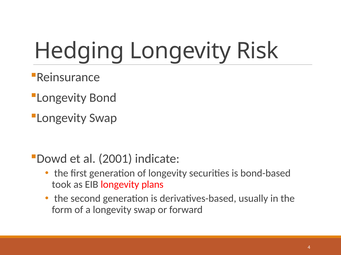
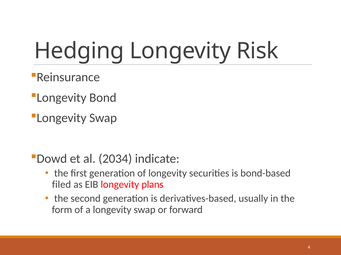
2001: 2001 -> 2034 (115, 159)
took: took -> filed (61, 185)
